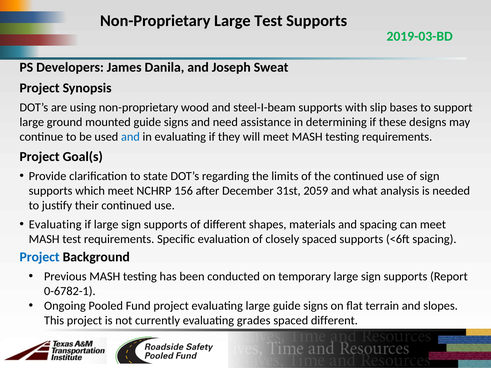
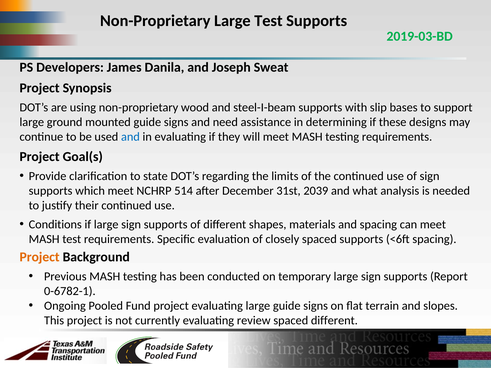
156: 156 -> 514 (184, 191)
2059: 2059 -> 2039 (316, 191)
Evaluating: Evaluating -> Conditions (55, 225)
Project colour: blue -> orange (40, 257)
grades: grades -> review (254, 321)
